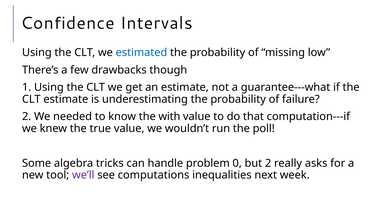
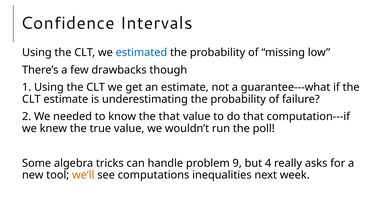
the with: with -> that (169, 117)
0: 0 -> 9 (237, 163)
but 2: 2 -> 4 (268, 163)
we’ll colour: purple -> orange (83, 175)
